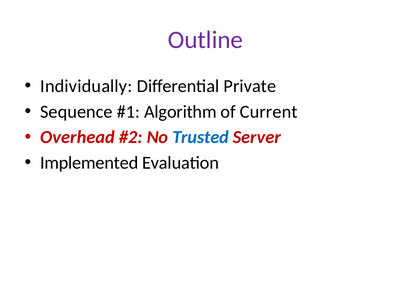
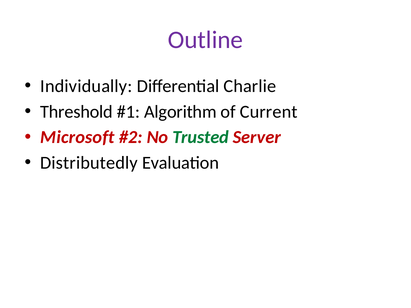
Private: Private -> Charlie (250, 86)
Sequence: Sequence -> Threshold (76, 112)
Overhead: Overhead -> Microsoft (77, 137)
Trusted colour: blue -> green (201, 137)
Implemented: Implemented -> Distributedly (89, 163)
